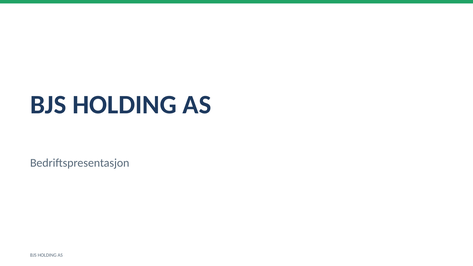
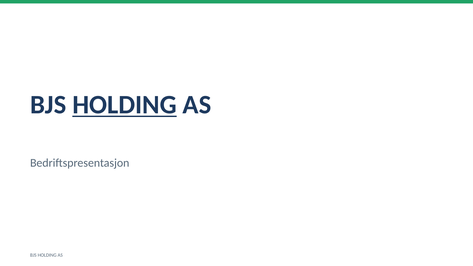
HOLDING underline: none -> present (125, 105)
